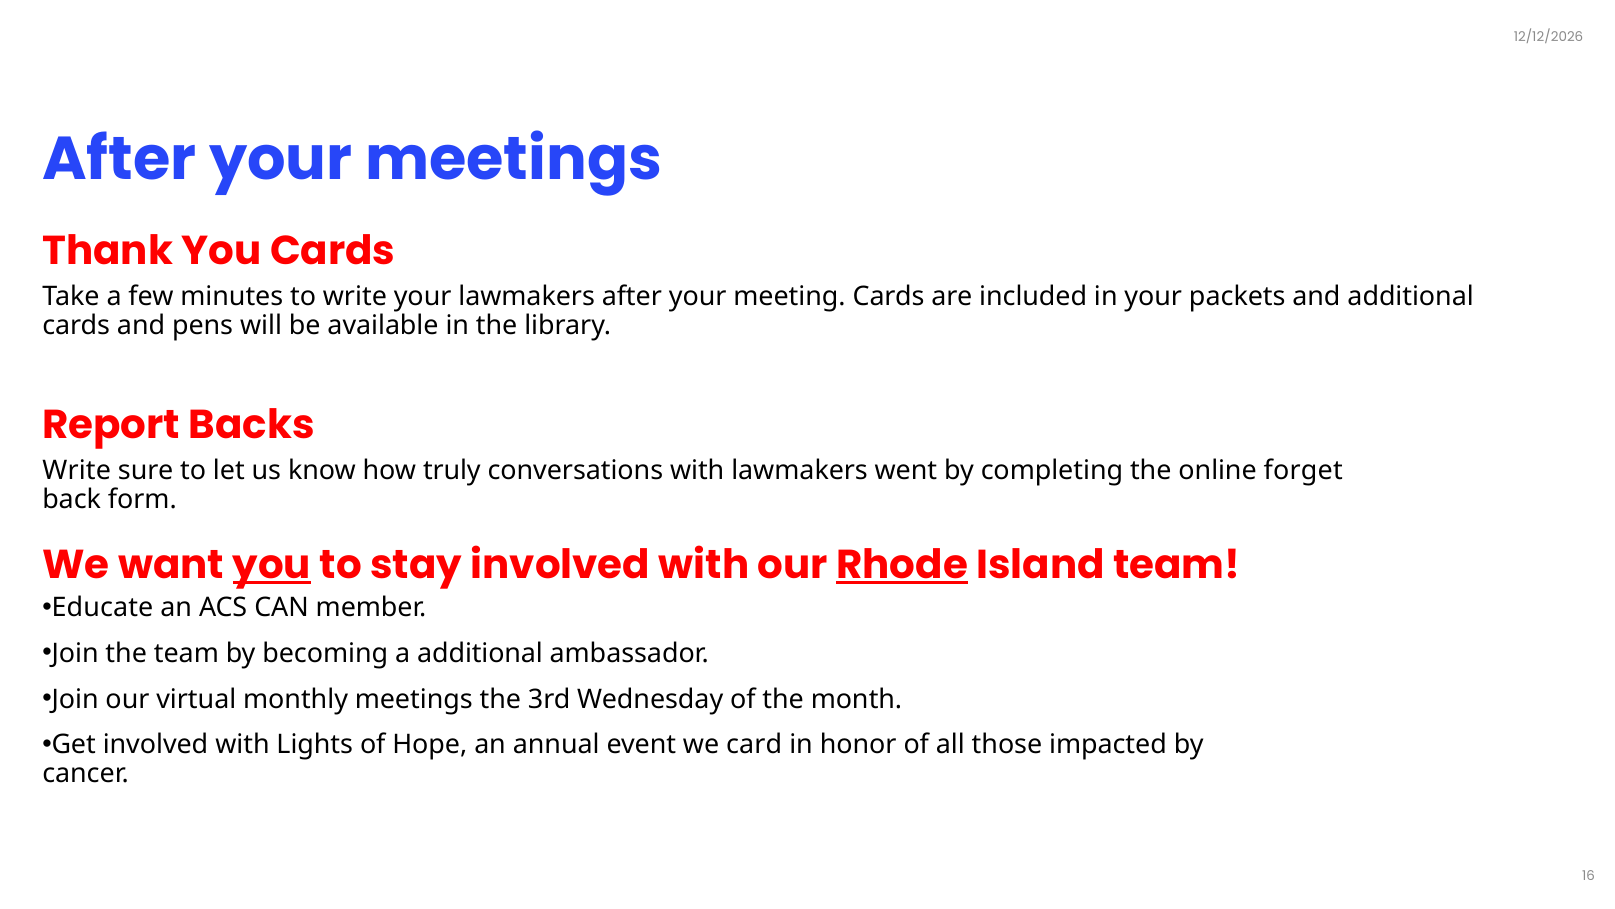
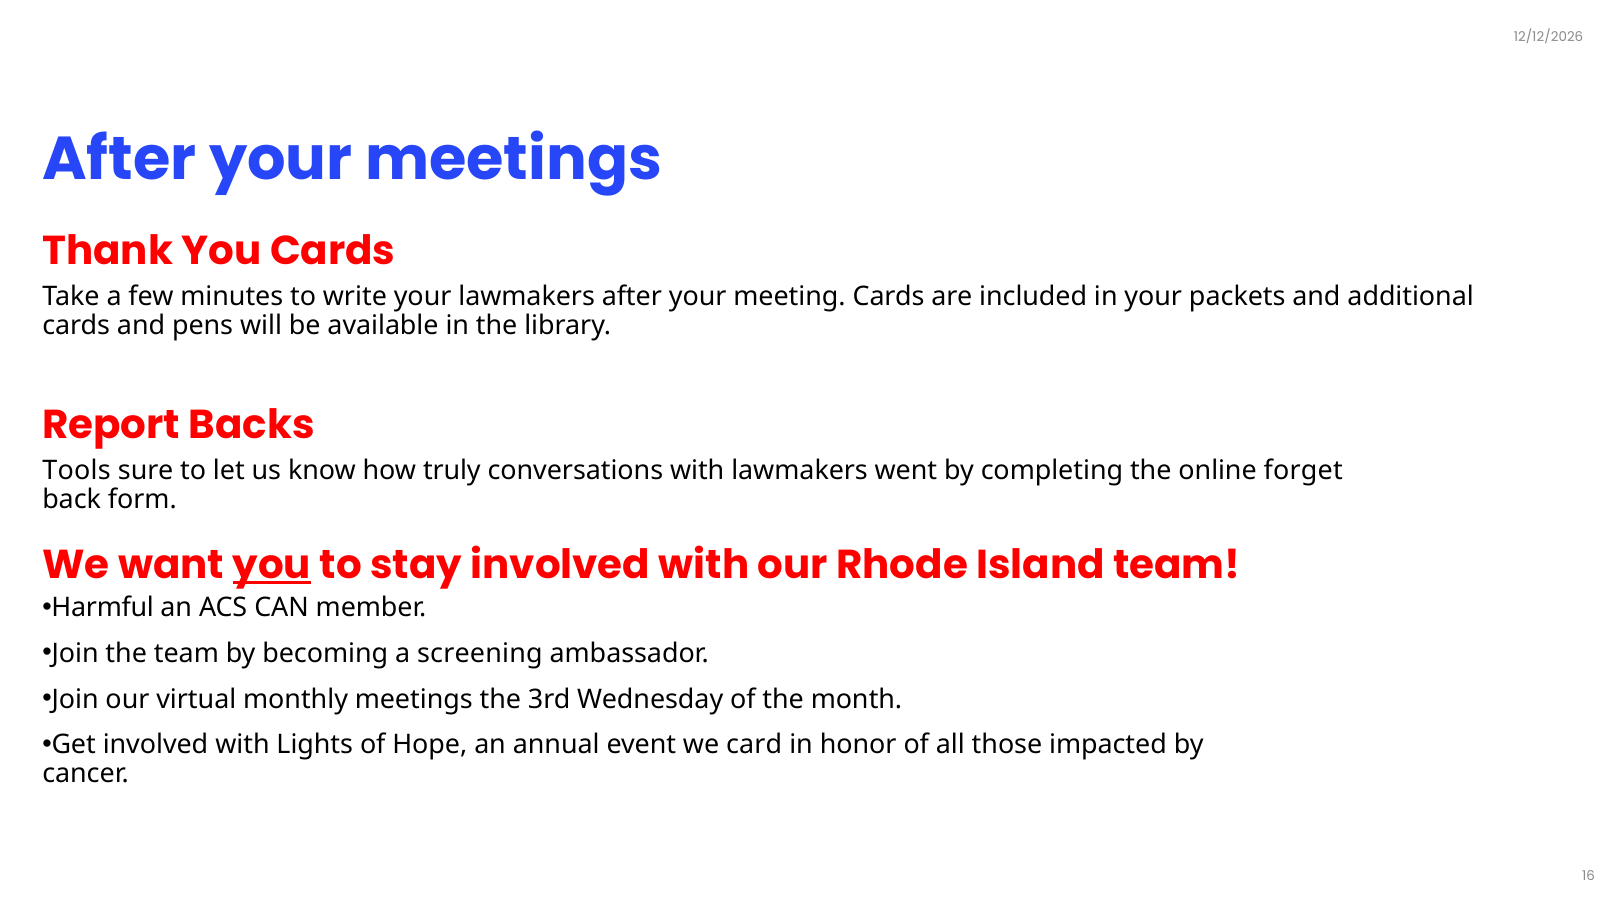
Write: Write -> Tools (77, 470)
Rhode underline: present -> none (902, 565)
Educate: Educate -> Harmful (103, 607)
a additional: additional -> screening (480, 653)
